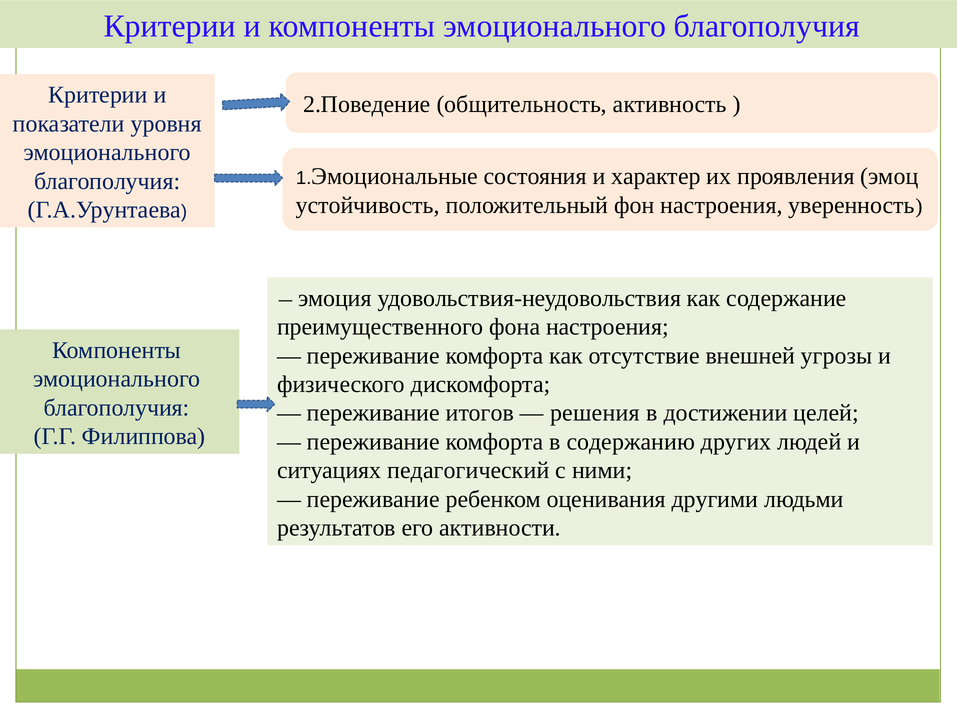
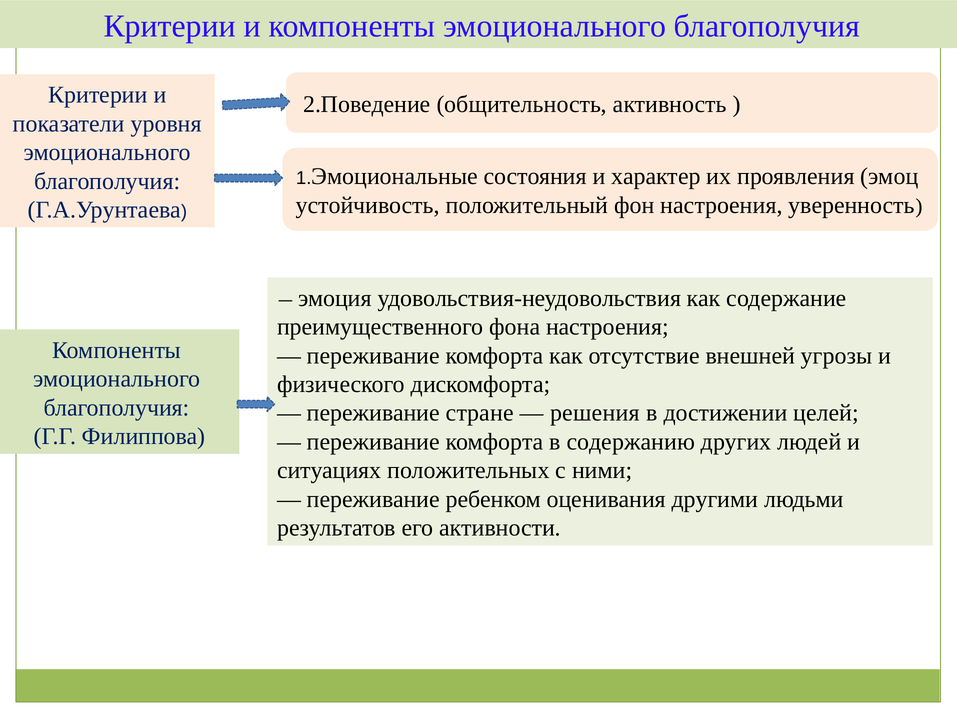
итогов: итогов -> стране (480, 413)
педагогический: педагогический -> положительных (468, 470)
